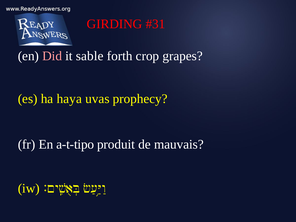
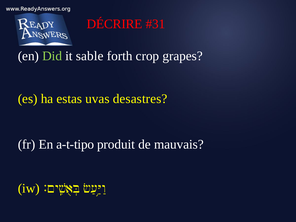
GIRDING: GIRDING -> DÉCRIRE (115, 24)
Did colour: pink -> light green (52, 56)
haya: haya -> estas (69, 99)
prophecy: prophecy -> desastres (140, 99)
